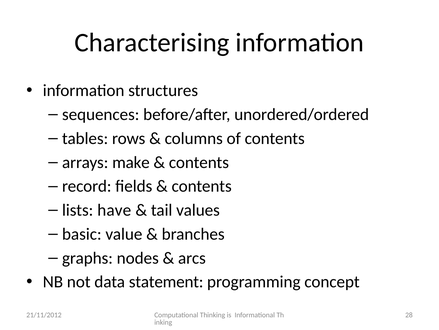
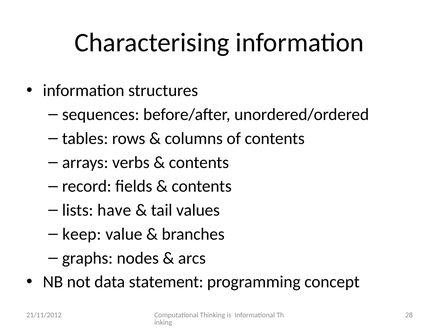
make: make -> verbs (131, 162)
basic: basic -> keep (82, 234)
